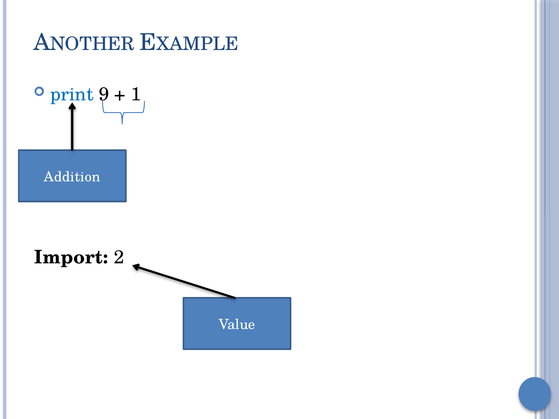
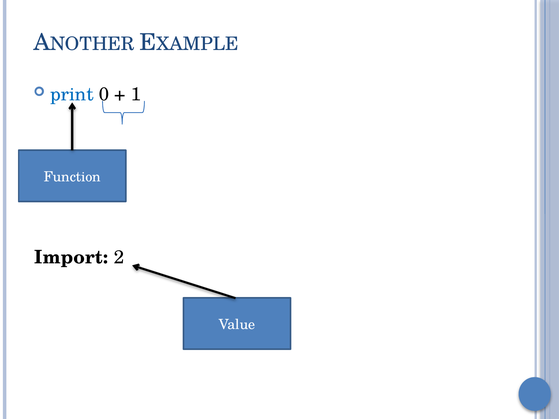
9: 9 -> 0 (104, 94)
Addition: Addition -> Function (72, 177)
